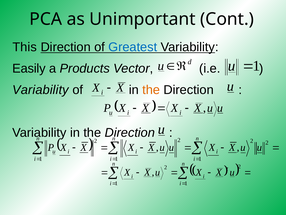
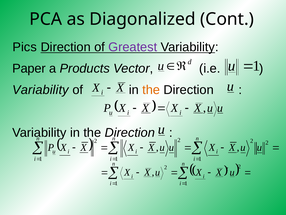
Unimportant: Unimportant -> Diagonalized (142, 19)
This: This -> Pics (25, 47)
Greatest colour: blue -> purple (133, 47)
Easily: Easily -> Paper (29, 68)
